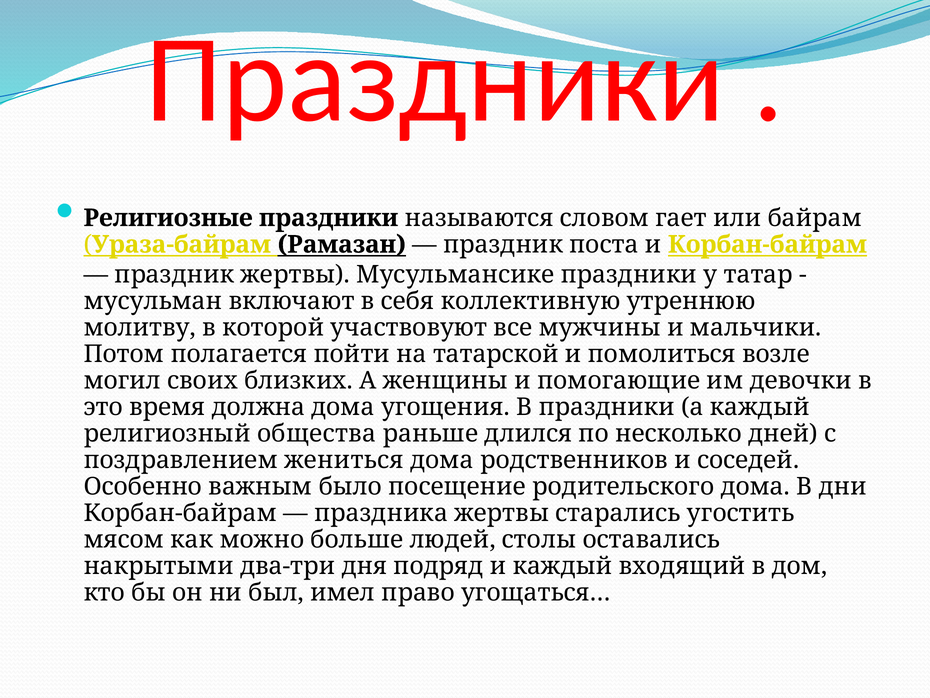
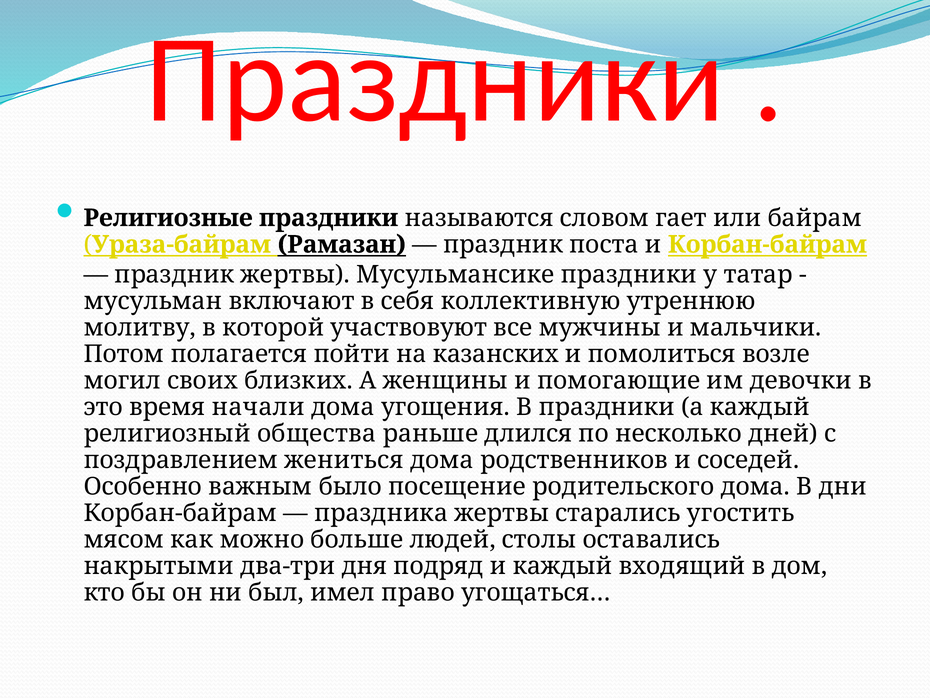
татарской: татарской -> казанских (496, 354)
должна: должна -> начали (258, 407)
